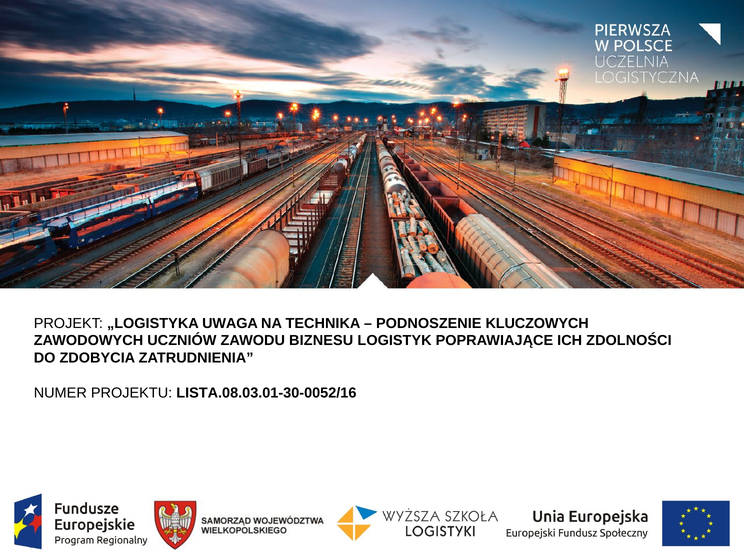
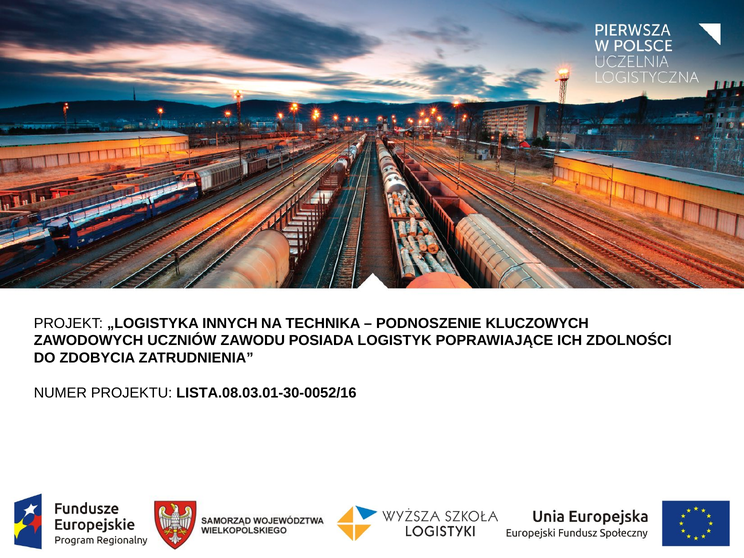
UWAGA: UWAGA -> INNYCH (230, 323)
BIZNESU: BIZNESU -> POSIADA (321, 341)
